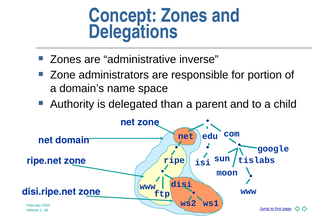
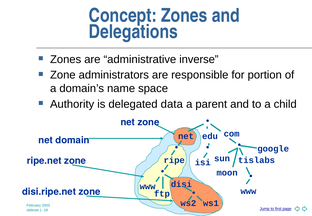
than: than -> data (172, 104)
